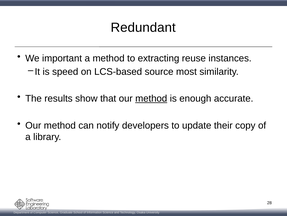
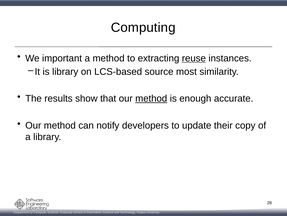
Redundant: Redundant -> Computing (143, 27)
reuse underline: none -> present (194, 58)
is speed: speed -> library (65, 71)
